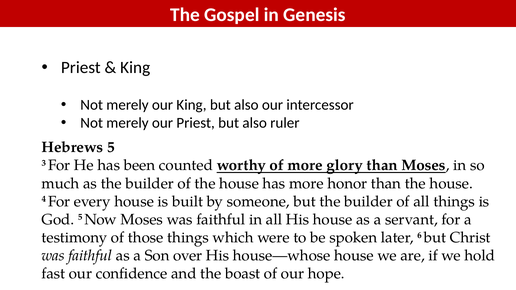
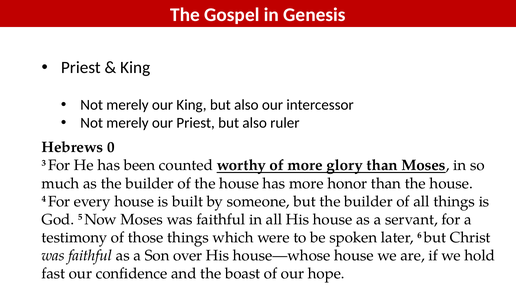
Hebrews 5: 5 -> 0 (111, 147)
